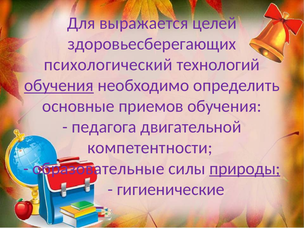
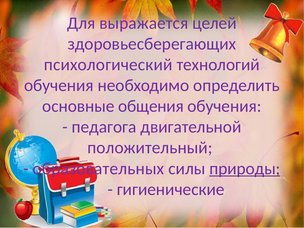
обучения underline: present -> none (59, 85)
приемов: приемов -> общения (151, 106)
компетентности: компетентности -> положительный (150, 148)
образовательные: образовательные -> образовательных (98, 169)
